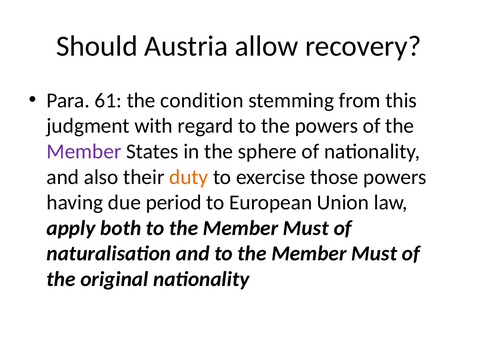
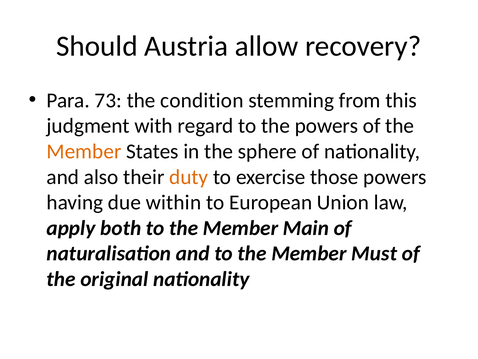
61: 61 -> 73 (108, 100)
Member colour: purple -> orange (84, 151)
period: period -> within (174, 202)
Must: Must -> Main (306, 228)
